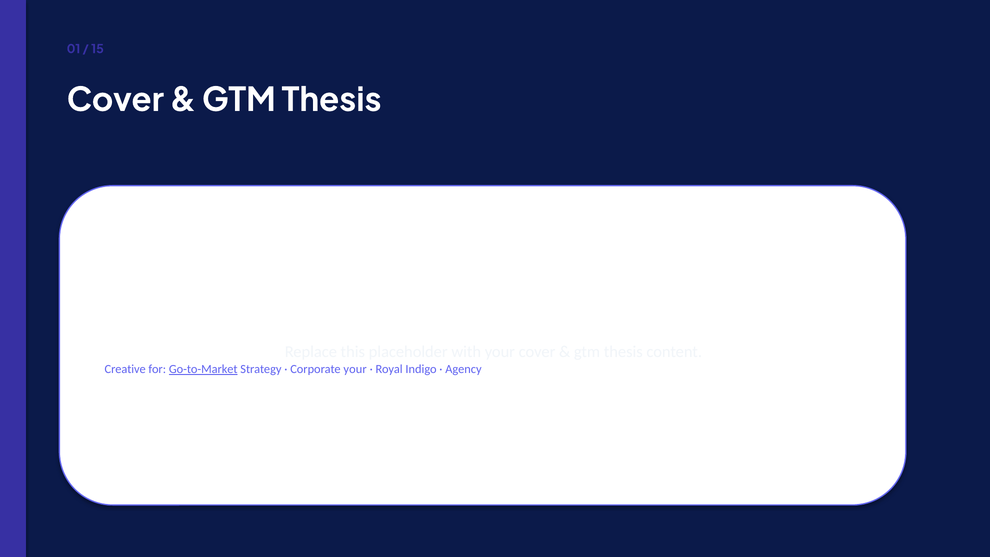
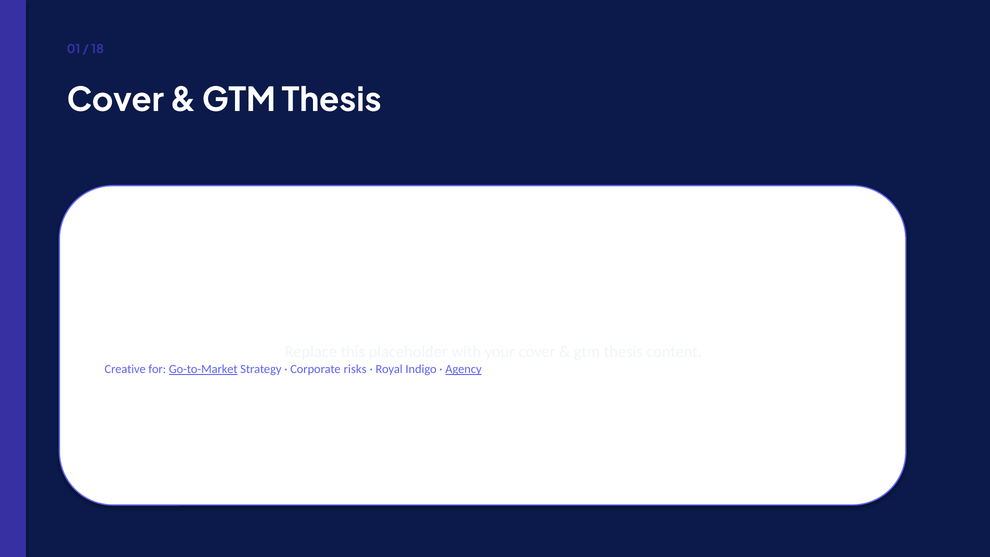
15: 15 -> 18 (97, 49)
Corporate your: your -> risks (355, 369)
Agency underline: none -> present (463, 369)
